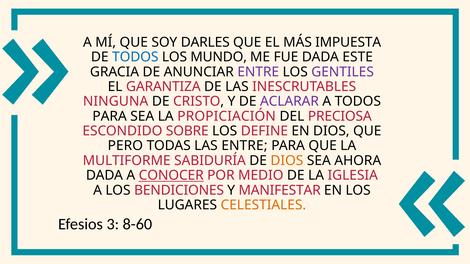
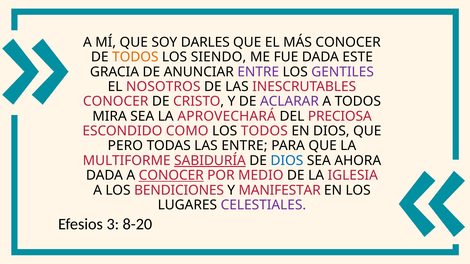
MÁS IMPUESTA: IMPUESTA -> CONOCER (348, 42)
TODOS colour: blue -> orange (135, 57)
MUNDO: MUNDO -> SIENDO (219, 57)
GARANTIZA: GARANTIZA -> NOSOTROS (163, 87)
NINGUNA: NINGUNA -> CONOCER (116, 102)
PARA: PARA -> MIRA (110, 116)
PROPICIACIÓN: PROPICIACIÓN -> APROVECHARÁ (227, 116)
SOBRE: SOBRE -> COMO (187, 131)
LOS DEFINE: DEFINE -> TODOS (264, 131)
SABIDURÍA underline: none -> present (210, 161)
DIOS colour: orange -> blue (287, 161)
CELESTIALES colour: orange -> purple (263, 205)
8-60: 8-60 -> 8-20 (137, 224)
